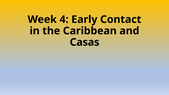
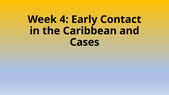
Casas: Casas -> Cases (85, 42)
